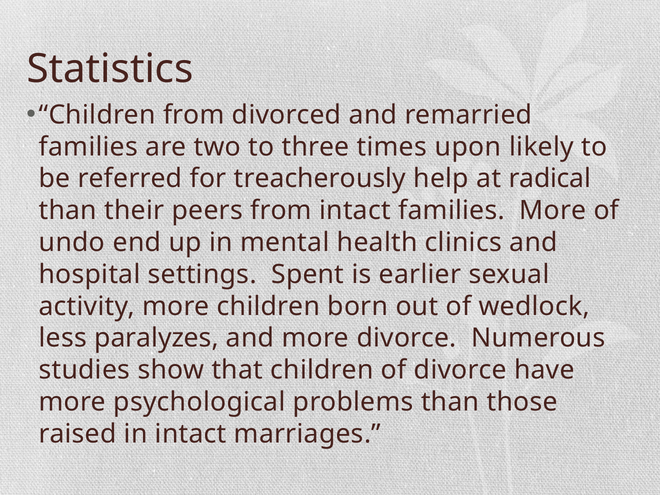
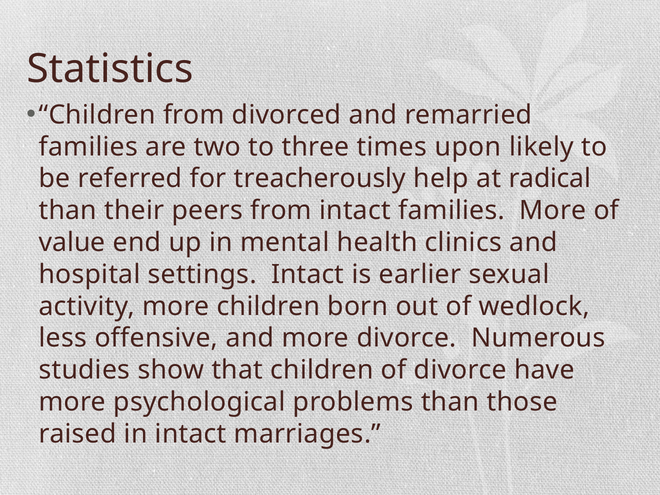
undo: undo -> value (72, 242)
settings Spent: Spent -> Intact (308, 274)
paralyzes: paralyzes -> offensive (156, 338)
